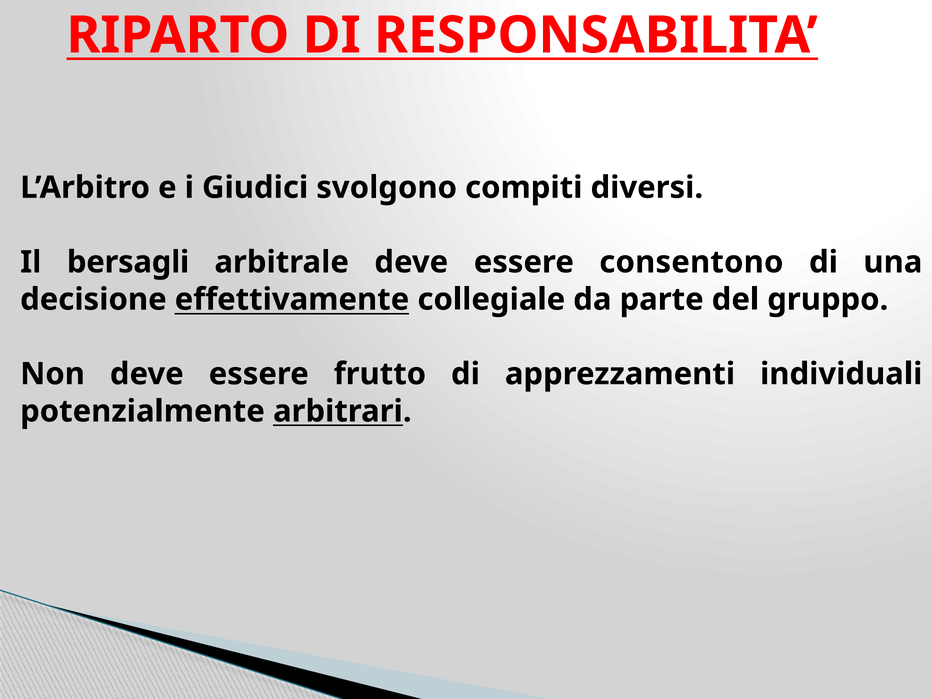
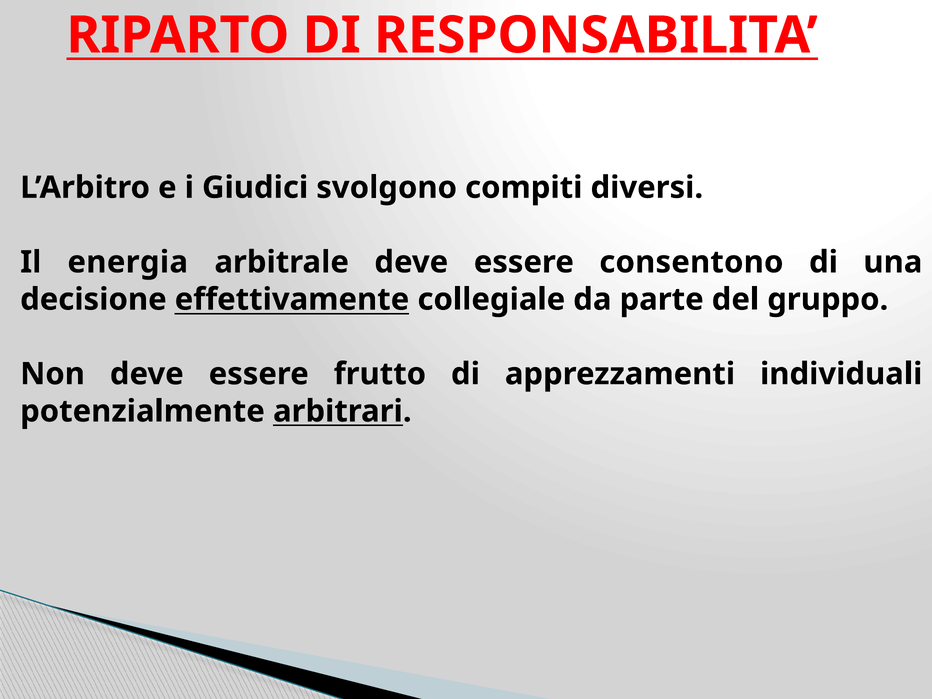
bersagli: bersagli -> energia (128, 262)
